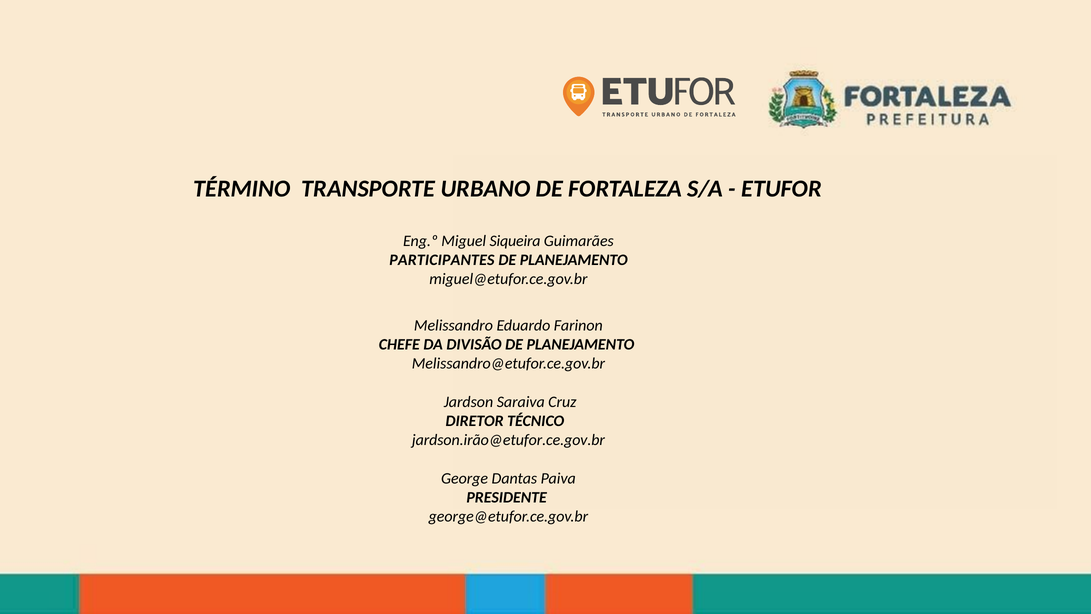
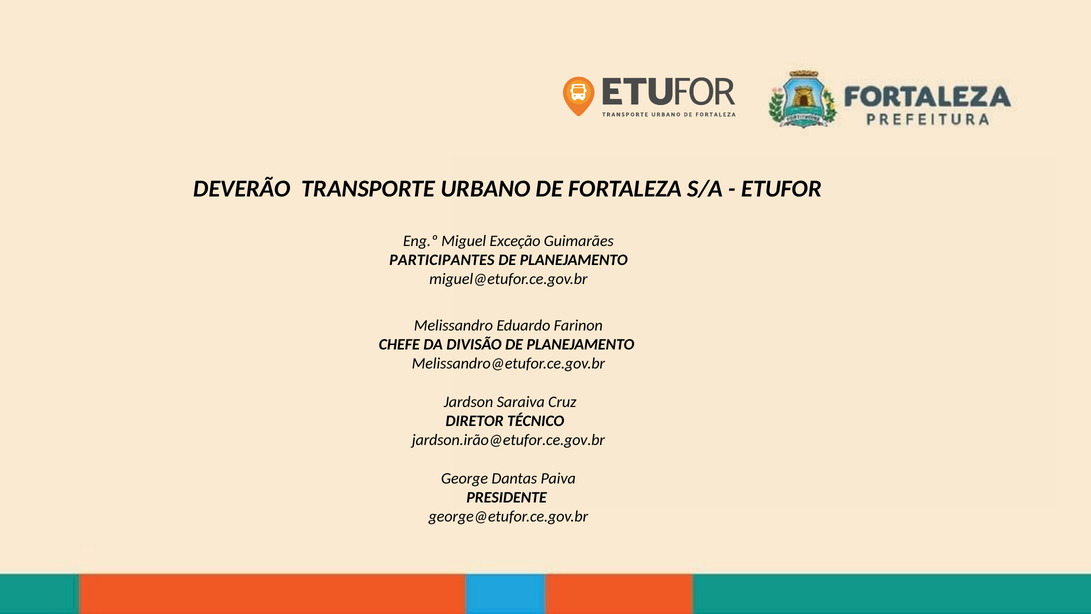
TÉRMINO: TÉRMINO -> DEVERÃO (242, 189)
Siqueira: Siqueira -> Exceção (515, 241)
